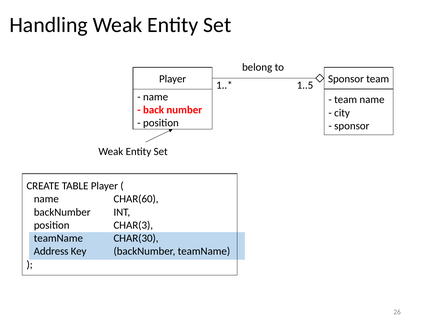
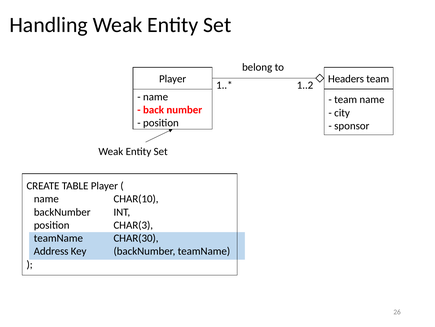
Player Sponsor: Sponsor -> Headers (346, 79)
1..5: 1..5 -> 1..2 (305, 85)
CHAR(60: CHAR(60 -> CHAR(10 (136, 199)
